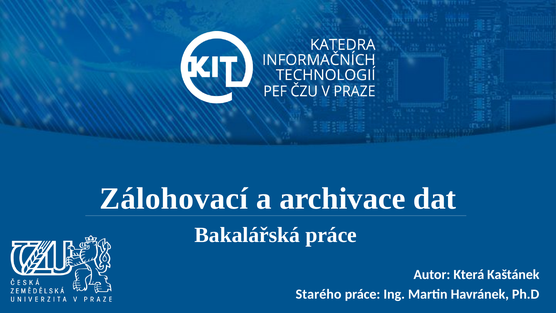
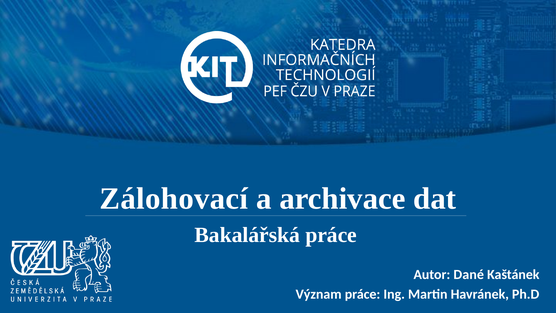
Která: Která -> Dané (469, 275)
Starého: Starého -> Význam (319, 294)
